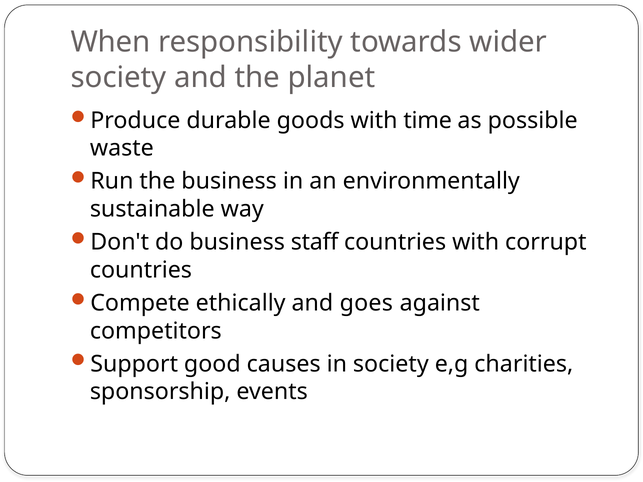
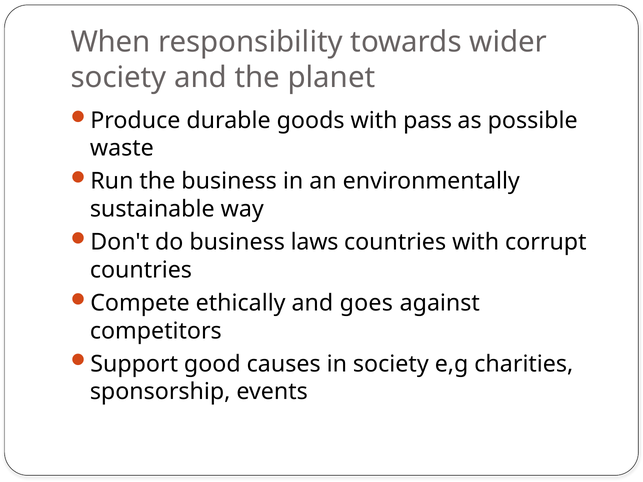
time: time -> pass (428, 121)
staff: staff -> laws (315, 242)
